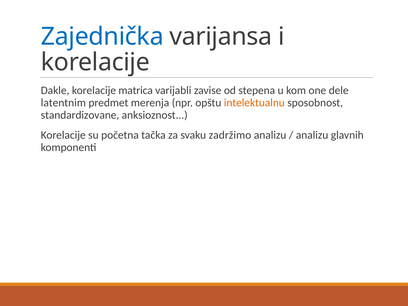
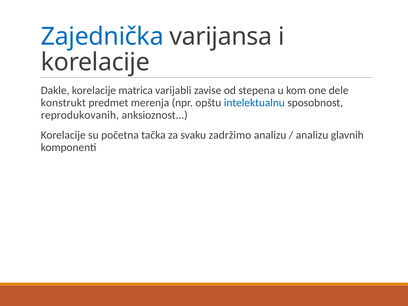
latentnim: latentnim -> konstrukt (63, 103)
intelektualnu colour: orange -> blue (254, 103)
standardizovane: standardizovane -> reprodukovanih (80, 115)
